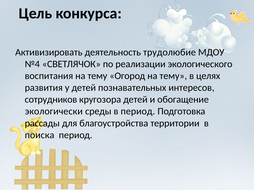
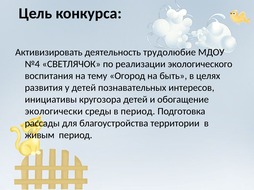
Огород на тему: тему -> быть (173, 76)
сотрудников: сотрудников -> инициативы (51, 100)
поиска: поиска -> живым (40, 135)
